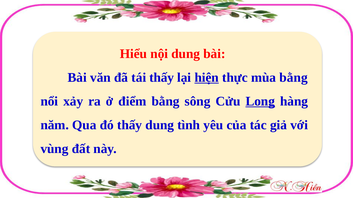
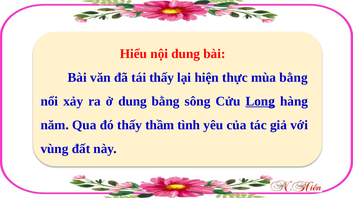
hiện underline: present -> none (207, 78)
ở điểm: điểm -> dung (133, 102)
thấy dung: dung -> thầm (160, 125)
